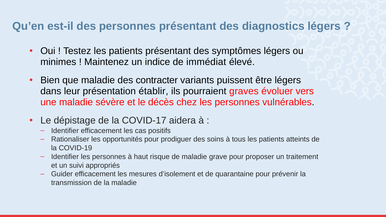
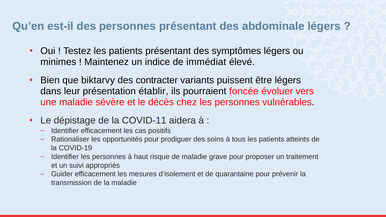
diagnostics: diagnostics -> abdominale (273, 26)
que maladie: maladie -> biktarvy (98, 80)
graves: graves -> foncée (244, 91)
COVID-17: COVID-17 -> COVID-11 (144, 120)
